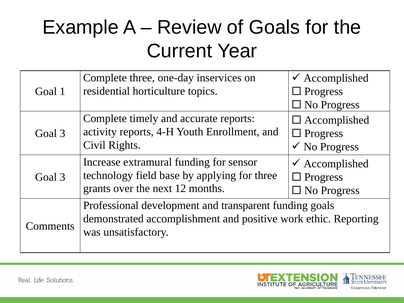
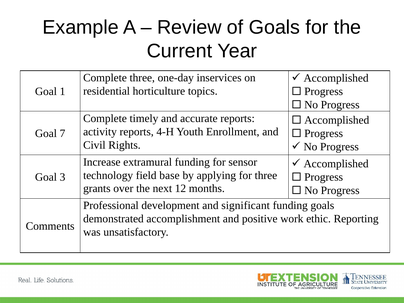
3: 3 -> 7 (62, 133)
transparent: transparent -> significant (246, 206)
